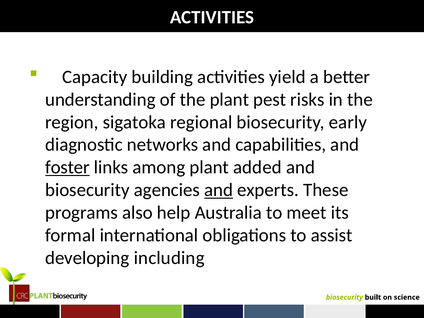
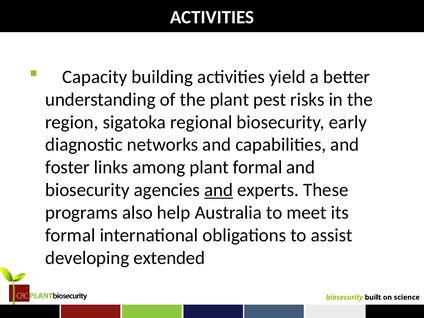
foster underline: present -> none (67, 167)
plant added: added -> formal (258, 167)
including: including -> extended (169, 258)
